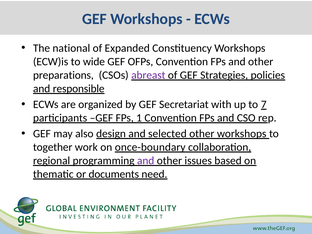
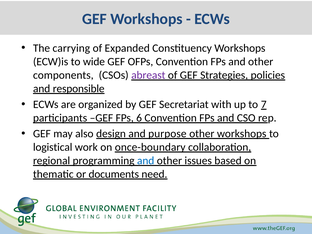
national: national -> carrying (71, 48)
preparations: preparations -> components (63, 75)
1: 1 -> 6 (139, 118)
selected: selected -> purpose (167, 134)
together: together -> logistical (53, 147)
and colour: purple -> blue (146, 161)
